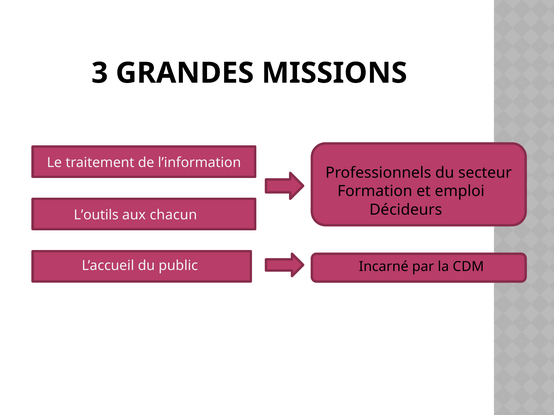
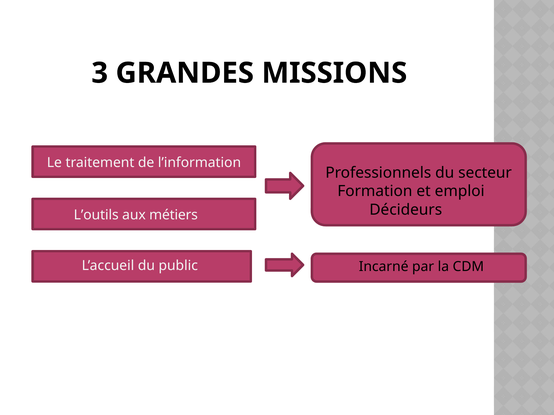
chacun: chacun -> métiers (174, 215)
